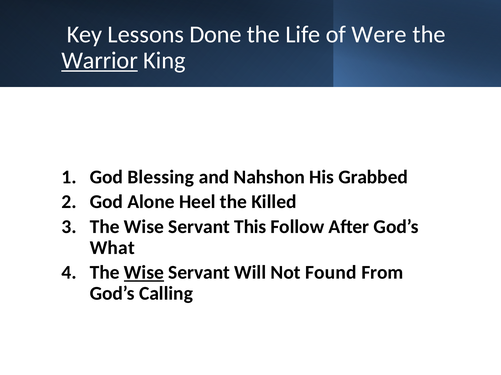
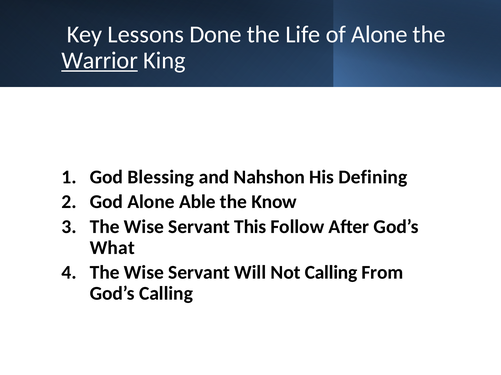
of Were: Were -> Alone (379, 34)
Grabbed: Grabbed -> Defining (373, 177)
Heel: Heel -> Able (197, 202)
Killed: Killed -> Know (274, 202)
Wise underline: present -> none (144, 273)
Not Found: Found -> Calling (331, 273)
